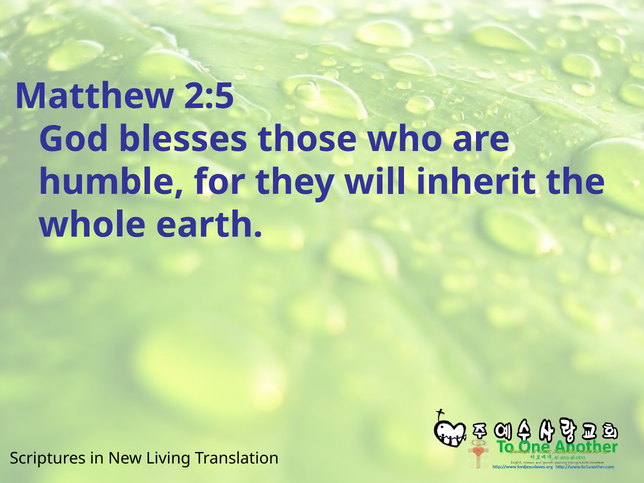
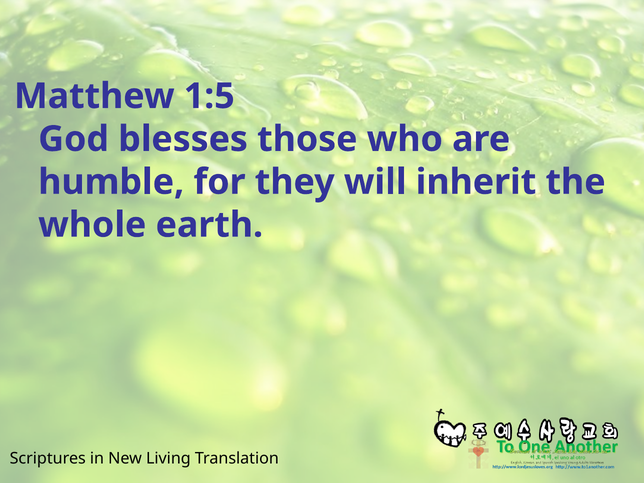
2:5: 2:5 -> 1:5 (209, 96)
